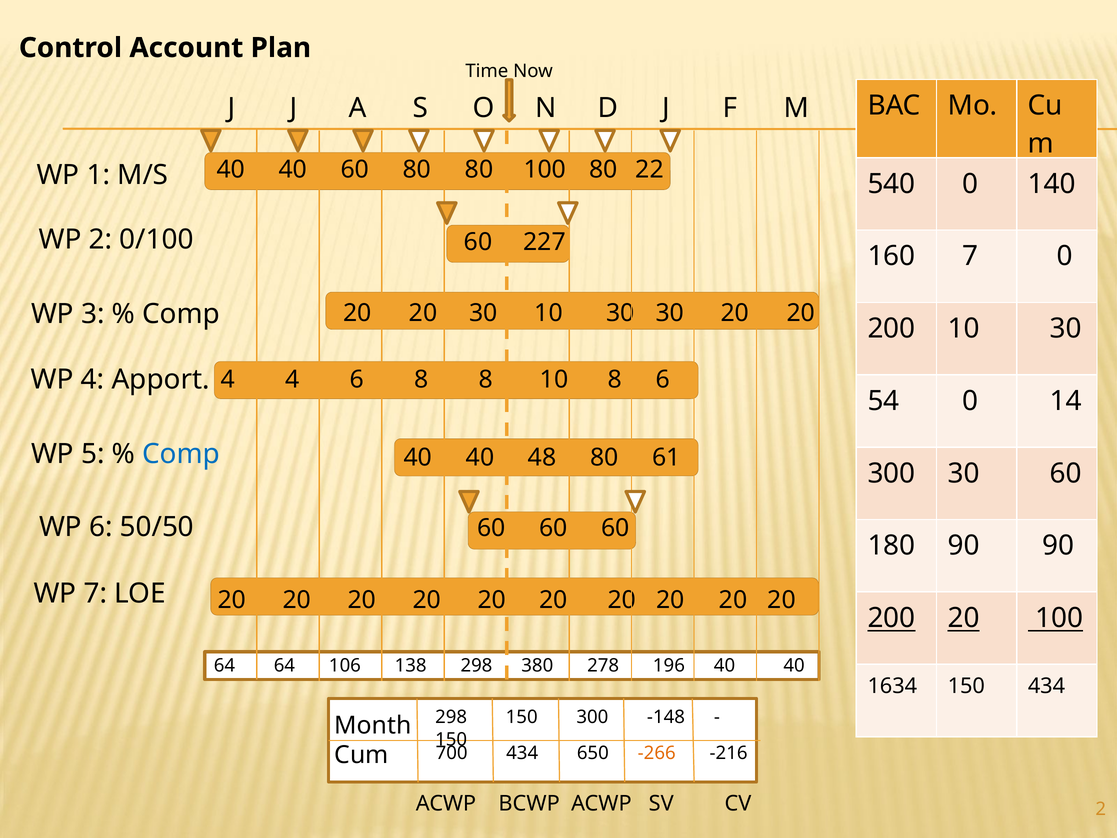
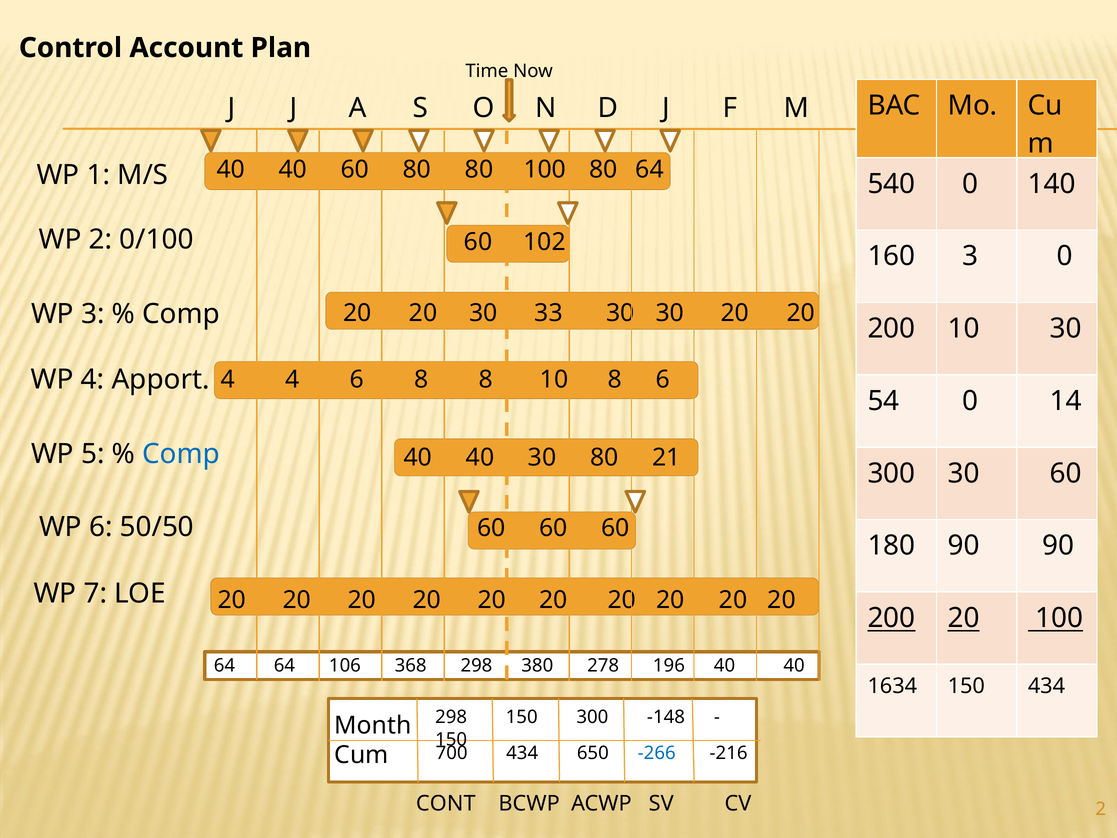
80 22: 22 -> 64 (650, 170)
227: 227 -> 102 (544, 242)
160 7: 7 -> 3 (970, 256)
30 10: 10 -> 33 (549, 313)
40 48: 48 -> 30 (542, 458)
61: 61 -> 21 (666, 458)
138: 138 -> 368 (411, 666)
-266 colour: orange -> blue (657, 753)
ACWP: ACWP -> CONT (446, 803)
